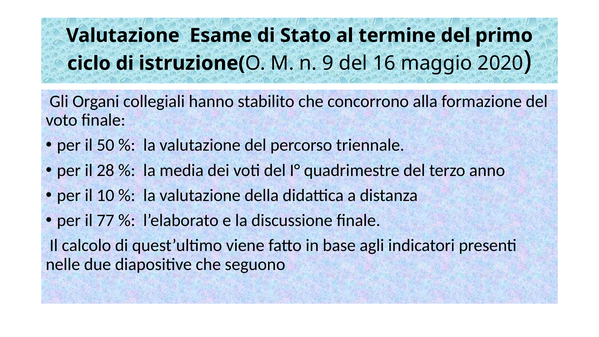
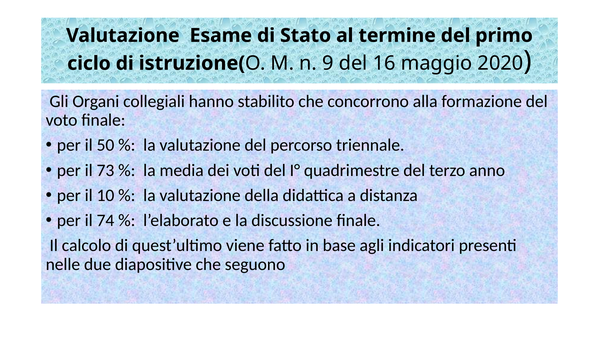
28: 28 -> 73 (105, 170)
77: 77 -> 74 (105, 220)
